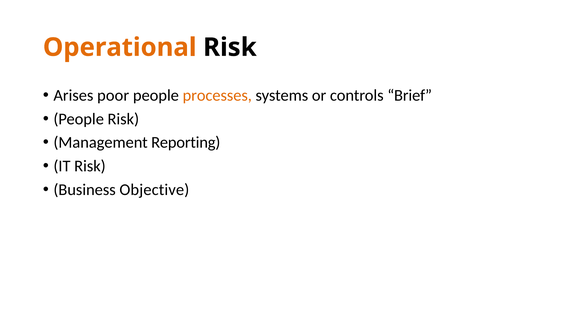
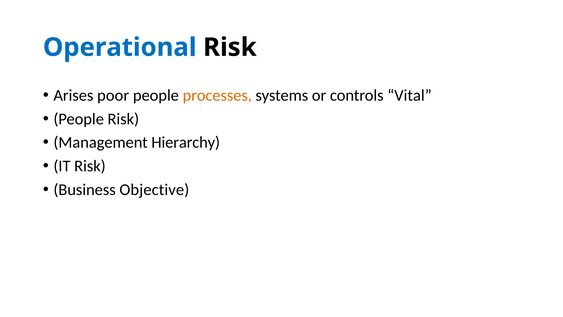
Operational colour: orange -> blue (120, 47)
Brief: Brief -> Vital (410, 95)
Reporting: Reporting -> Hierarchy (186, 142)
